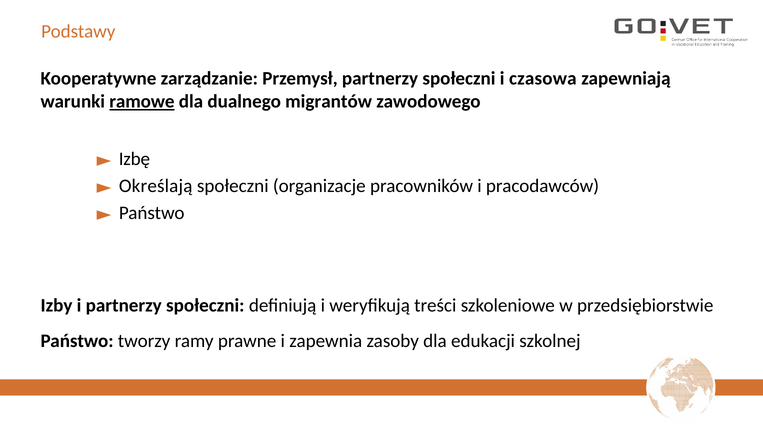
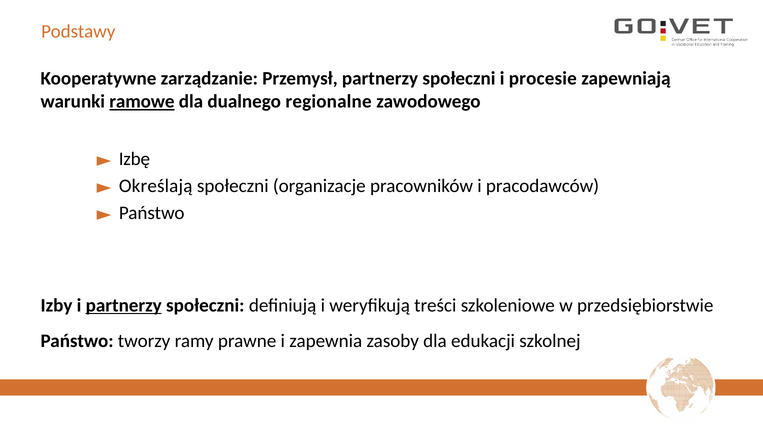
czasowa: czasowa -> procesie (543, 79)
migrantów: migrantów -> regionalne (329, 102)
partnerzy underline: none -> present (124, 305)
